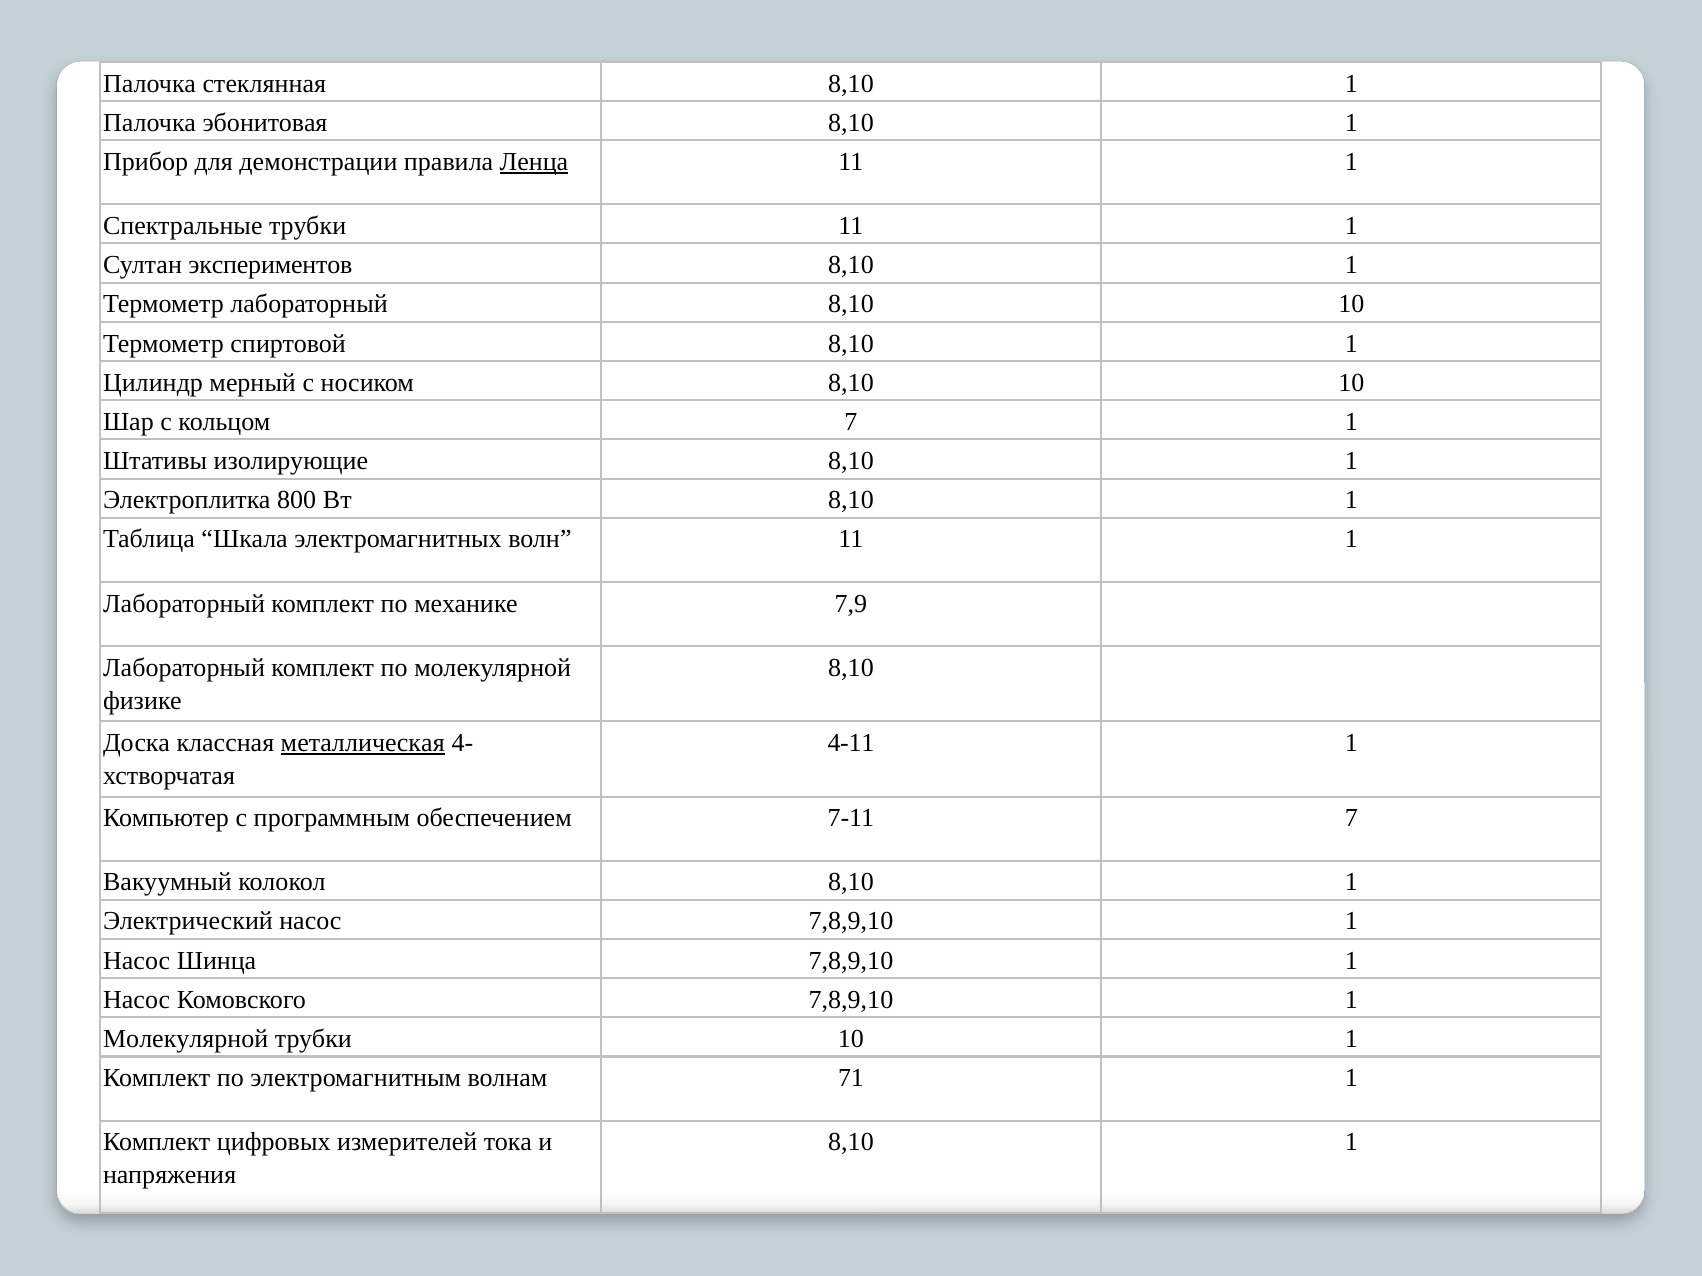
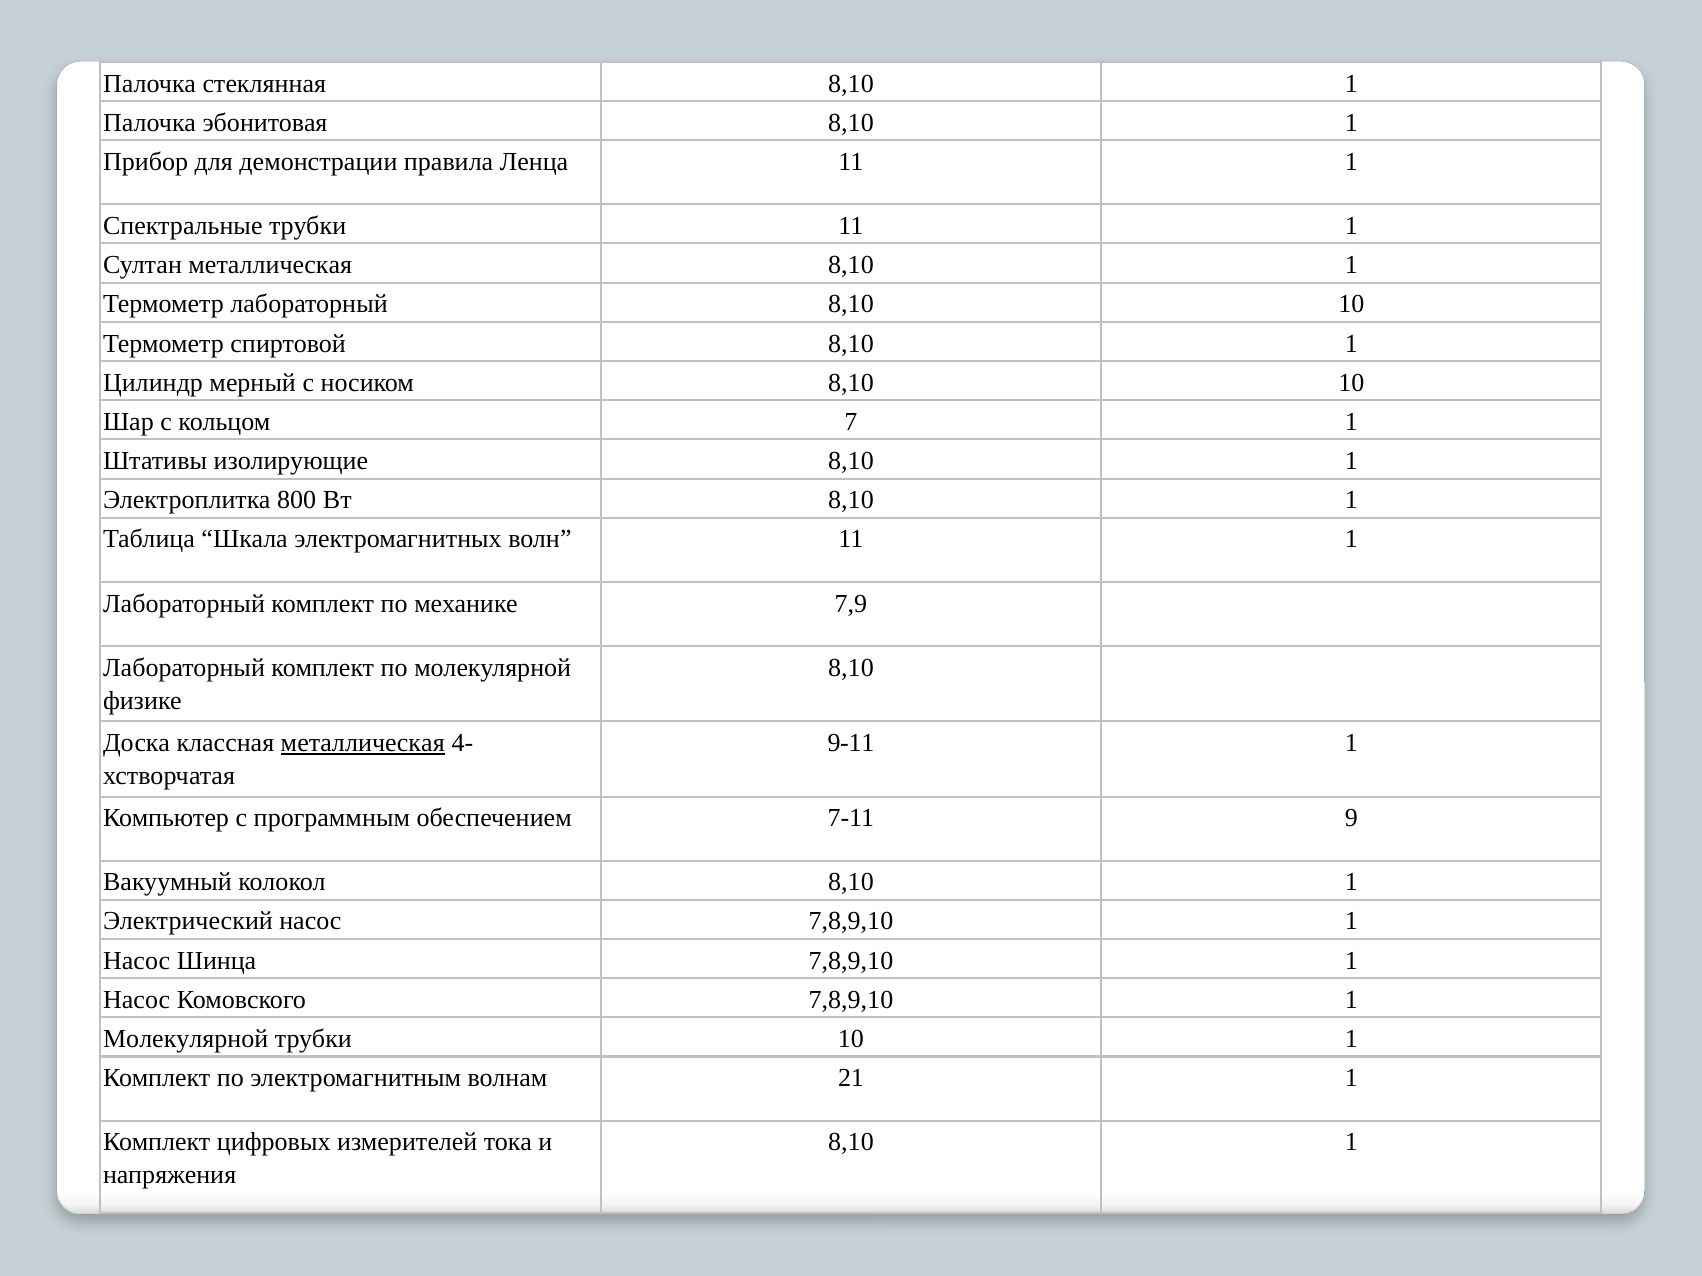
Ленца underline: present -> none (534, 162)
Султан экспериментов: экспериментов -> металлическая (270, 265)
4-11: 4-11 -> 9-11 (851, 743)
7-11 7: 7 -> 9 (1351, 818)
71: 71 -> 21 (851, 1079)
